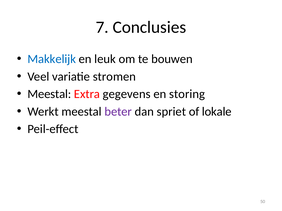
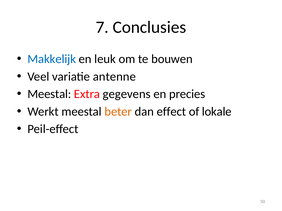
stromen: stromen -> antenne (114, 77)
storing: storing -> precies (187, 94)
beter colour: purple -> orange (118, 112)
spriet: spriet -> effect (171, 112)
